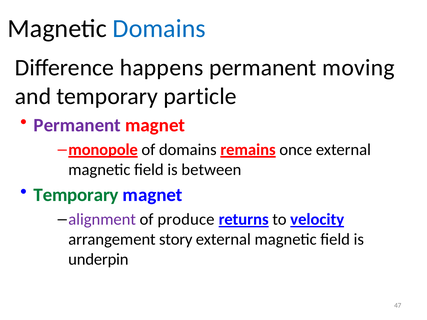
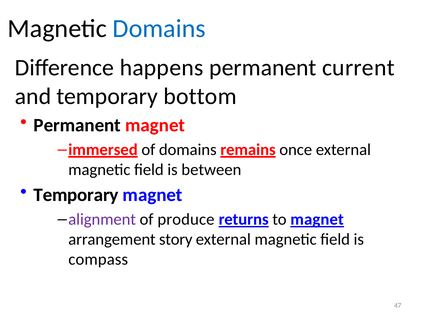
moving: moving -> current (358, 68)
particle: particle -> bottom (200, 96)
Permanent colour: purple -> black (77, 125)
monopole: monopole -> immersed (103, 150)
Temporary colour: green -> black (76, 195)
to velocity: velocity -> magnet (317, 220)
underpin: underpin -> compass (98, 260)
